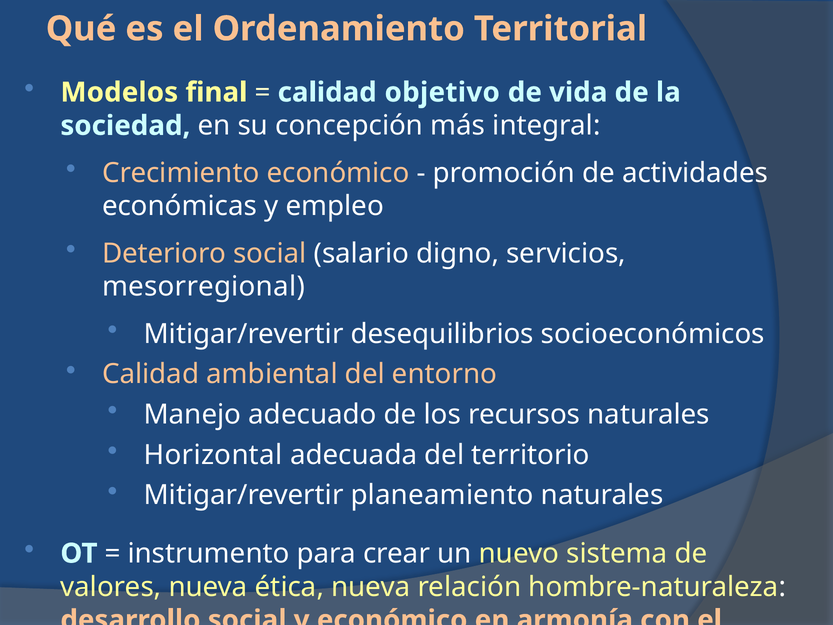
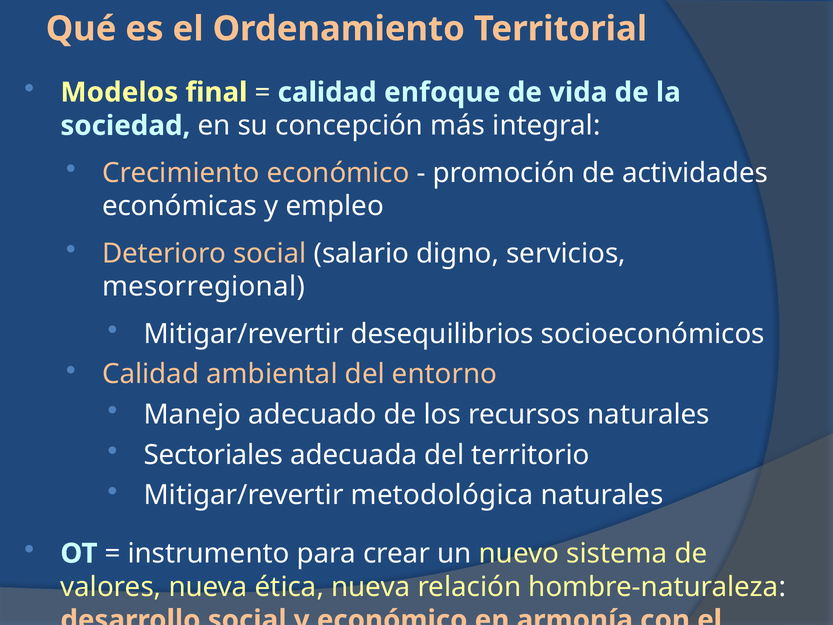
objetivo: objetivo -> enfoque (442, 92)
Horizontal: Horizontal -> Sectoriales (213, 455)
planeamiento: planeamiento -> metodológica (442, 495)
